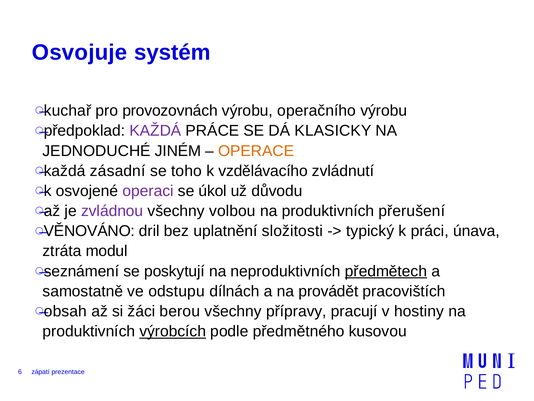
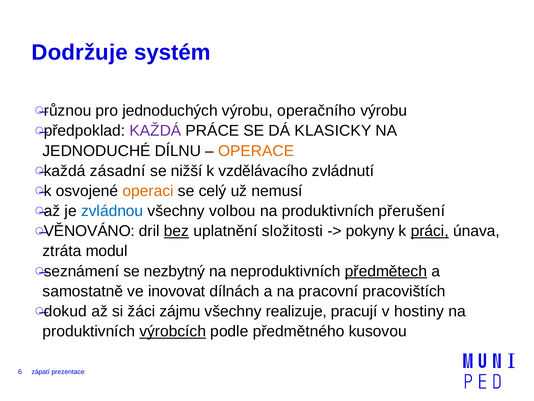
Osvojuje: Osvojuje -> Dodržuje (80, 52)
kuchař: kuchař -> různou (68, 111)
provozovnách: provozovnách -> jednoduchých (170, 111)
JINÉM: JINÉM -> DÍLNU (178, 151)
toho: toho -> nižší (187, 171)
operaci colour: purple -> orange (148, 191)
úkol: úkol -> celý (213, 191)
důvodu: důvodu -> nemusí (277, 191)
zvládnou colour: purple -> blue (112, 211)
bez underline: none -> present (177, 231)
typický: typický -> pokyny (370, 231)
práci underline: none -> present (430, 231)
poskytují: poskytují -> nezbytný (174, 271)
odstupu: odstupu -> inovovat (177, 291)
provádět: provádět -> pracovní (328, 291)
obsah: obsah -> dokud (65, 311)
berou: berou -> zájmu (180, 311)
přípravy: přípravy -> realizuje (296, 311)
